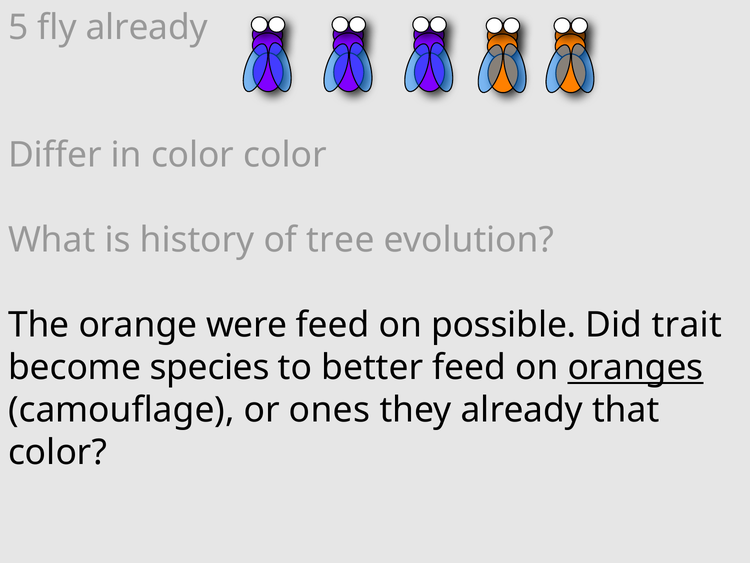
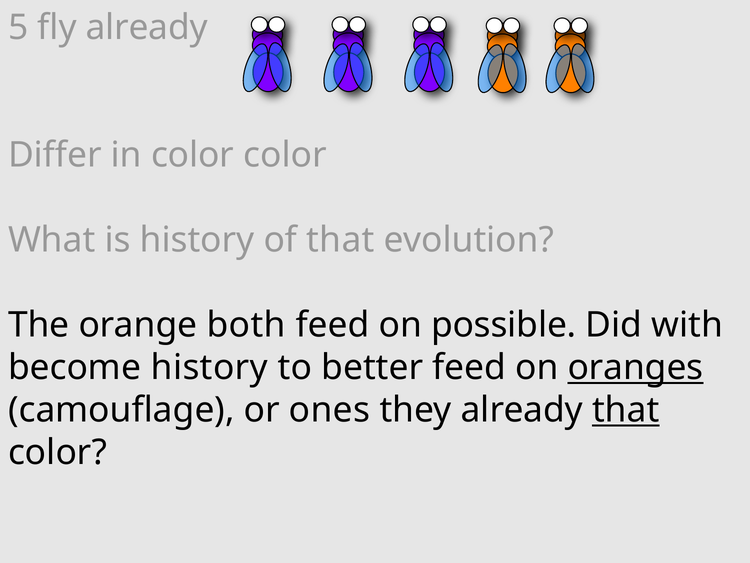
of tree: tree -> that (340, 240)
were: were -> both (246, 325)
trait: trait -> with (687, 325)
become species: species -> history (209, 367)
that underline: none -> present (626, 410)
